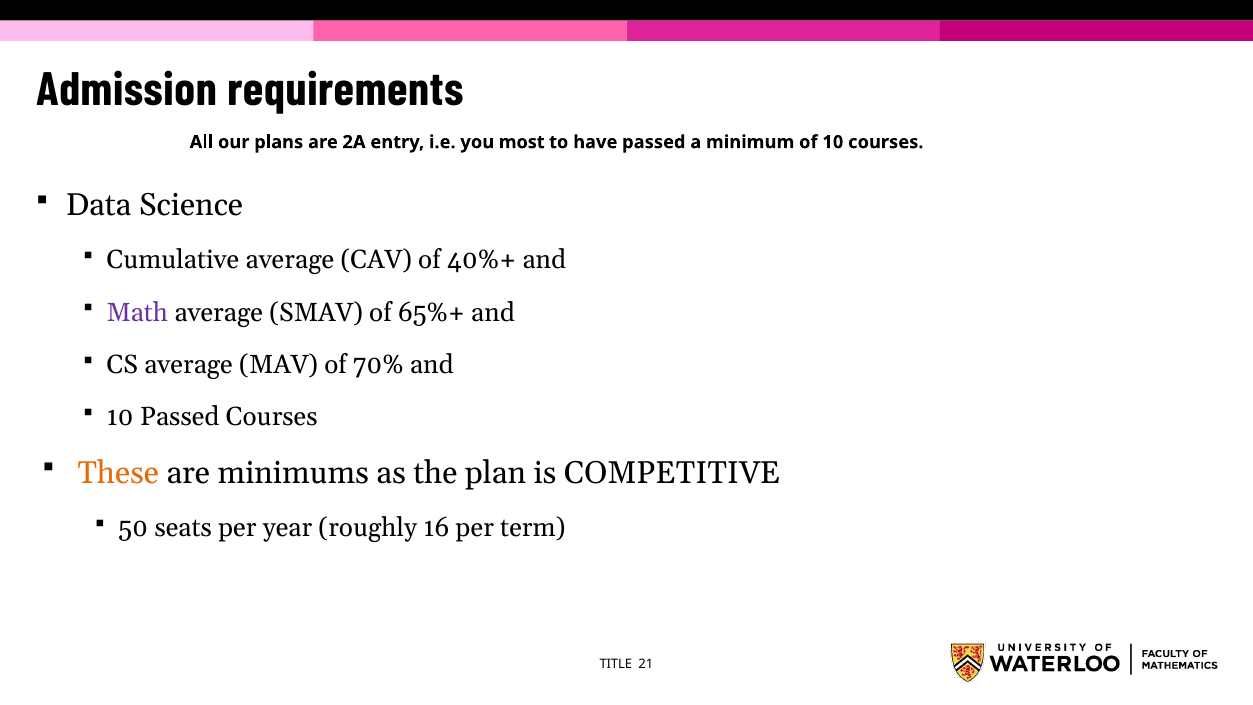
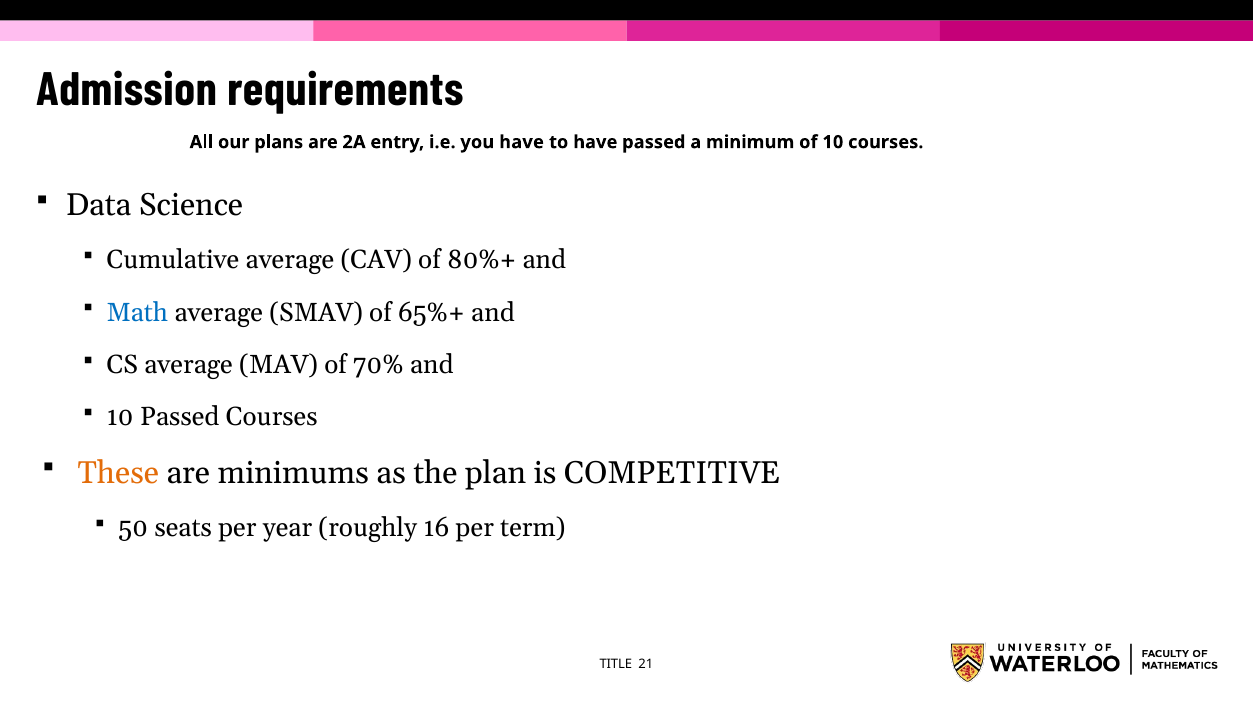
you most: most -> have (522, 142)
40%+: 40%+ -> 80%+ (482, 260)
Math colour: purple -> blue (137, 312)
